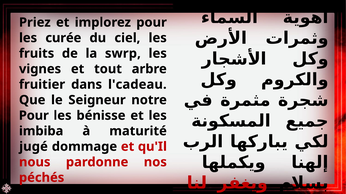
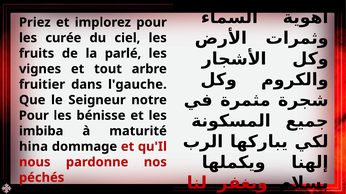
swrp: swrp -> parlé (123, 54)
l'cadeau: l'cadeau -> l'gauche (137, 85)
jugé: jugé -> hina (34, 147)
